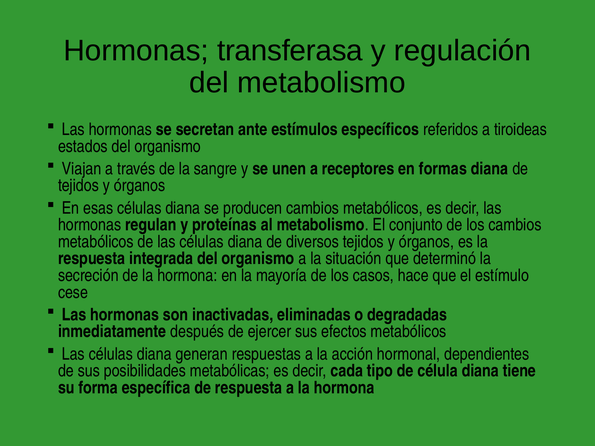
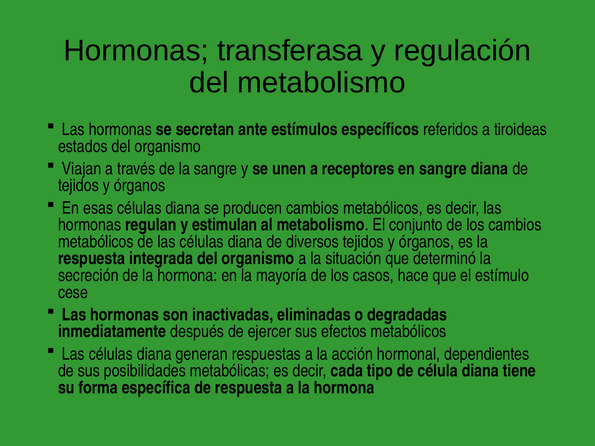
en formas: formas -> sangre (443, 169)
proteínas: proteínas -> estimulan (225, 225)
